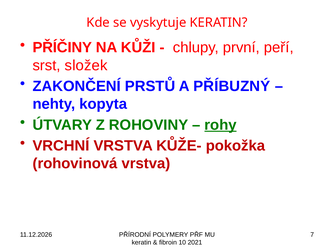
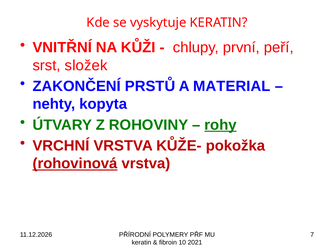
PŘÍČINY: PŘÍČINY -> VNITŘNÍ (62, 47)
PŘÍBUZNÝ: PŘÍBUZNÝ -> MATERIAL (232, 86)
rohovinová underline: none -> present (75, 163)
